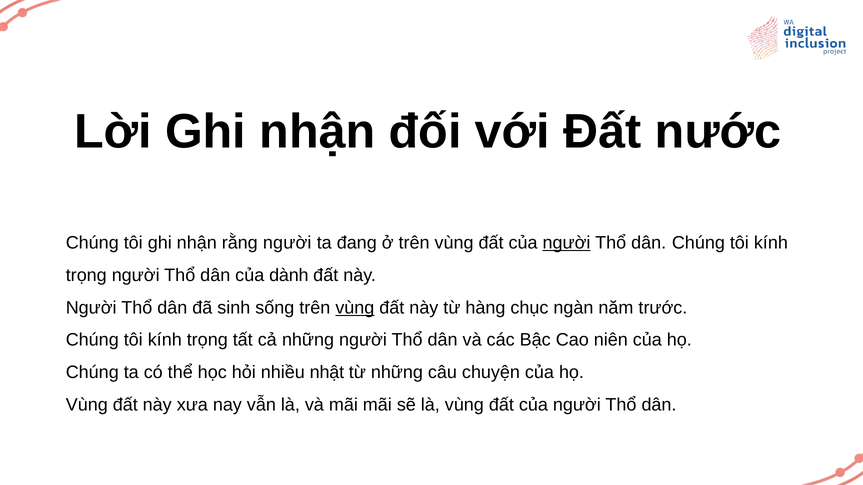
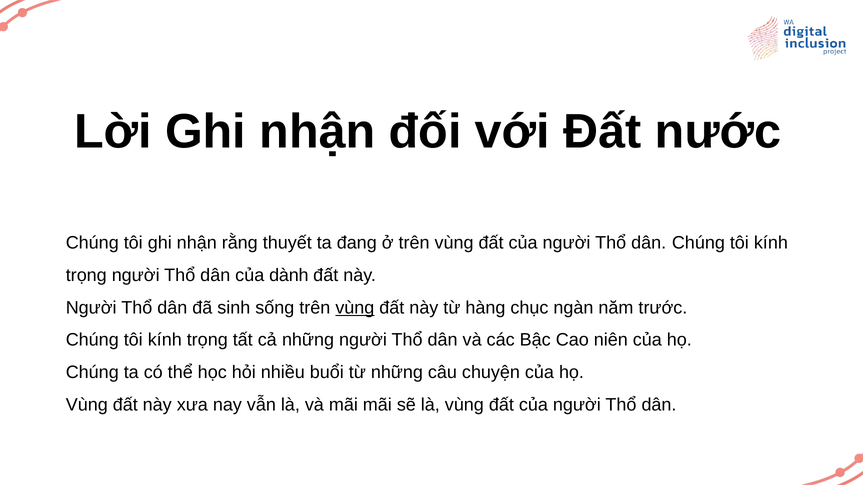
rằng người: người -> thuyết (287, 243)
người underline: present -> none (567, 243)
nhật: nhật -> buổi (327, 373)
